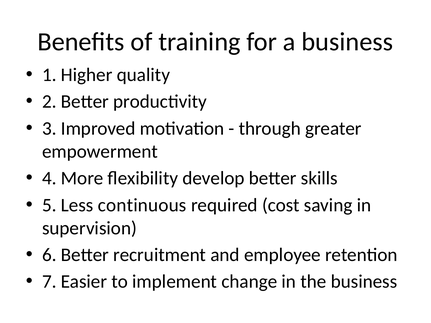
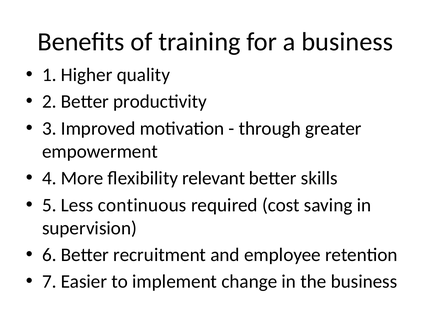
develop: develop -> relevant (214, 178)
